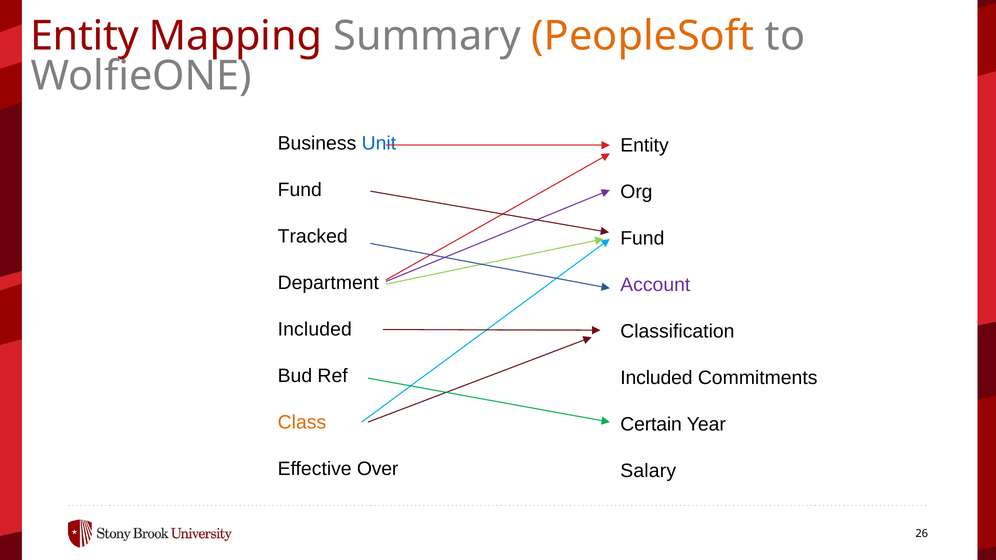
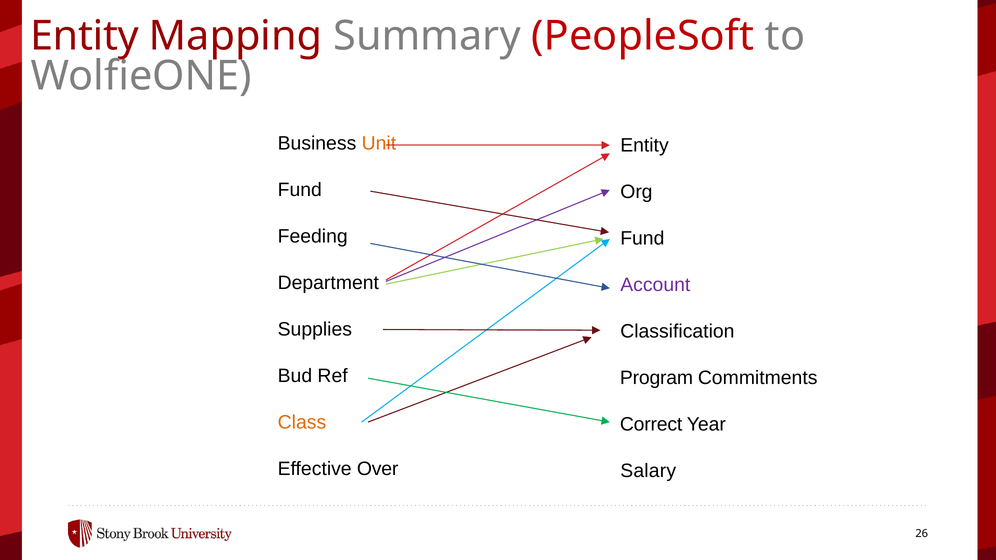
PeopleSoft colour: orange -> red (643, 36)
Unit colour: blue -> orange (379, 144)
Tracked: Tracked -> Feeding (313, 237)
Included: Included -> Supplies (315, 330)
Included: Included -> Program (657, 378)
Certain: Certain -> Correct (651, 425)
